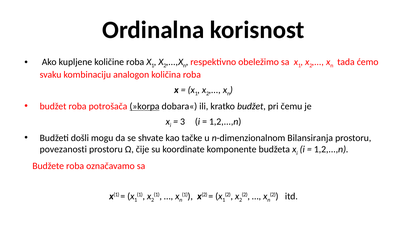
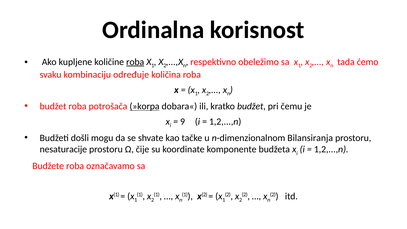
roba underline: none -> present (135, 62)
analogon: analogon -> određuje (131, 75)
3: 3 -> 9 (183, 121)
povezanosti: povezanosti -> nesaturacije (63, 149)
